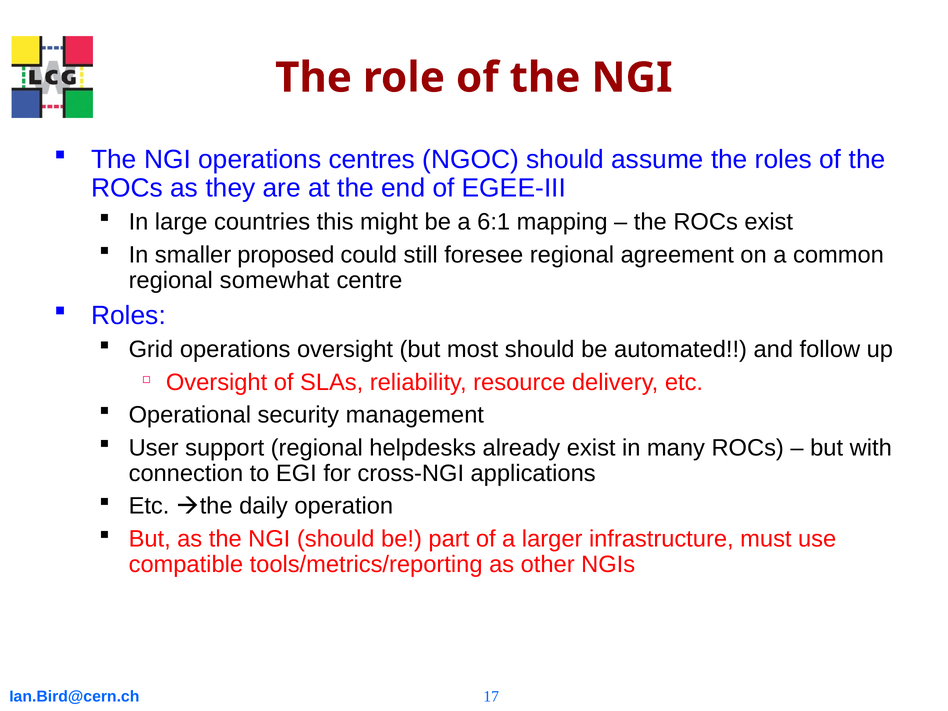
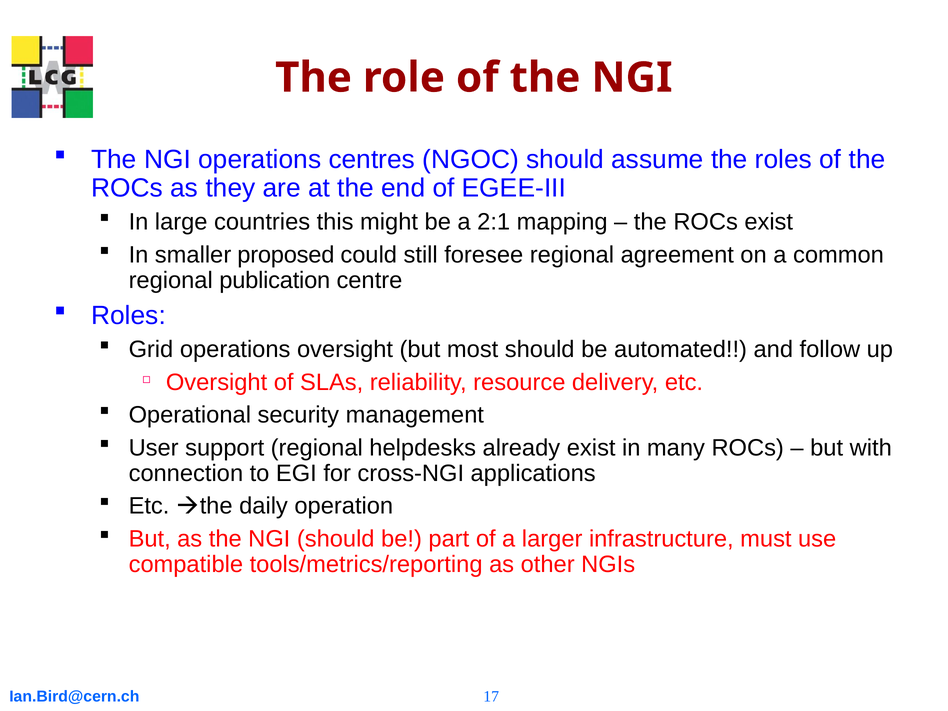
6:1: 6:1 -> 2:1 (494, 222)
somewhat: somewhat -> publication (275, 280)
